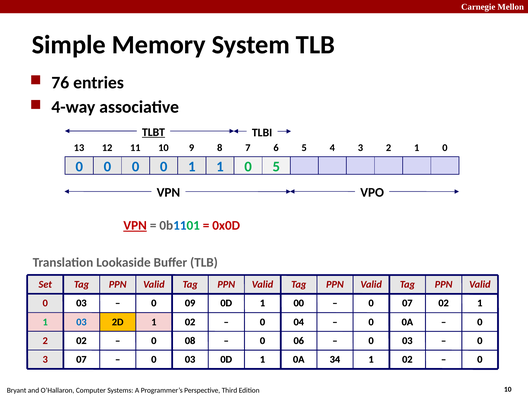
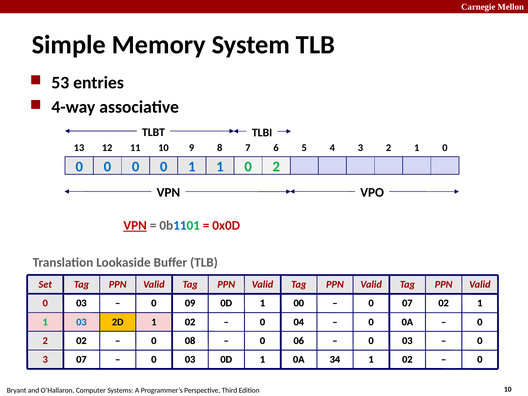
76: 76 -> 53 (60, 83)
TLBT underline: present -> none (154, 132)
0 5: 5 -> 2 (276, 167)
